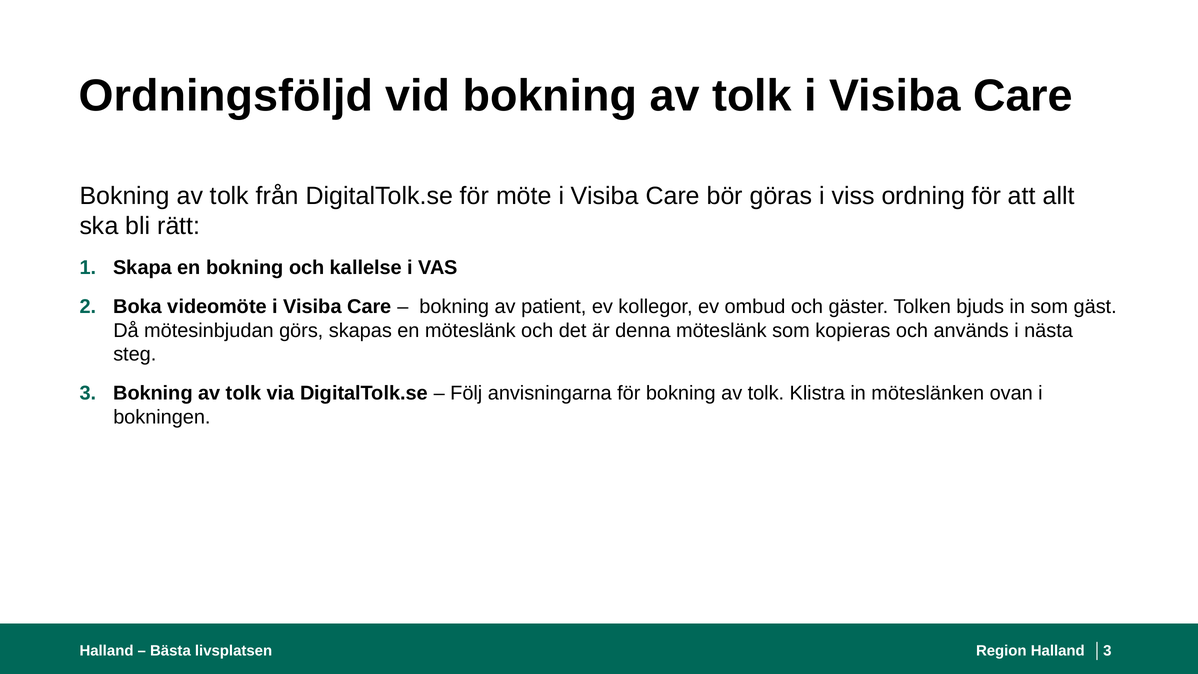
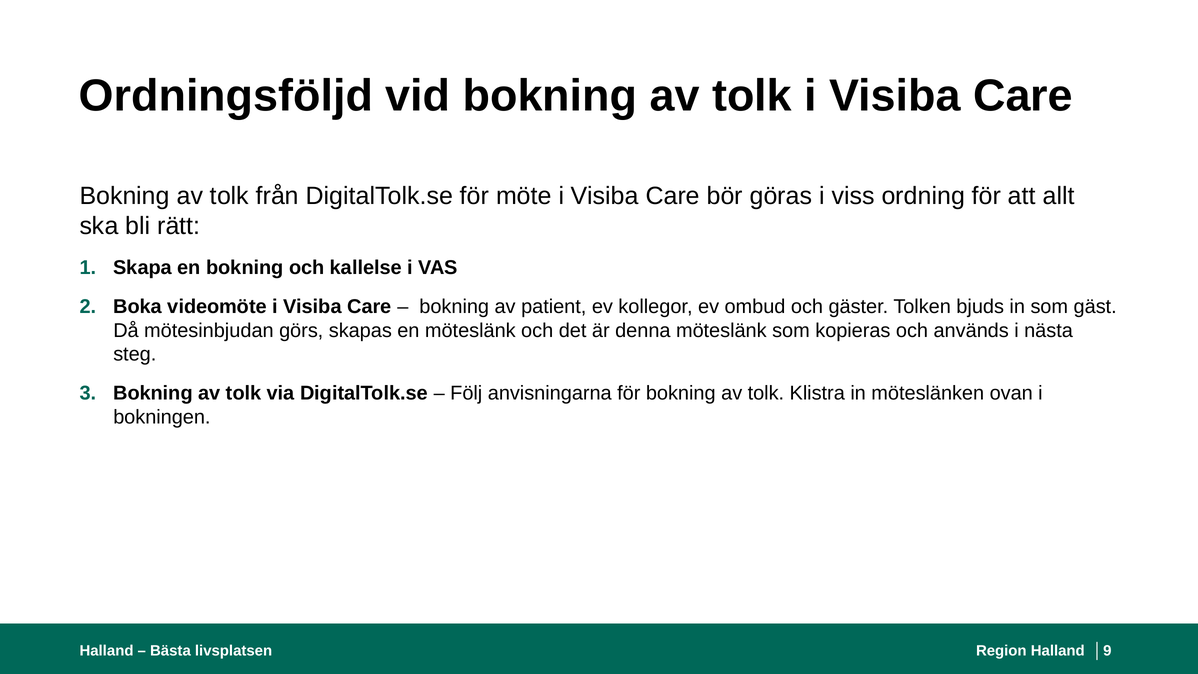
livsplatsen 3: 3 -> 9 (1107, 651)
